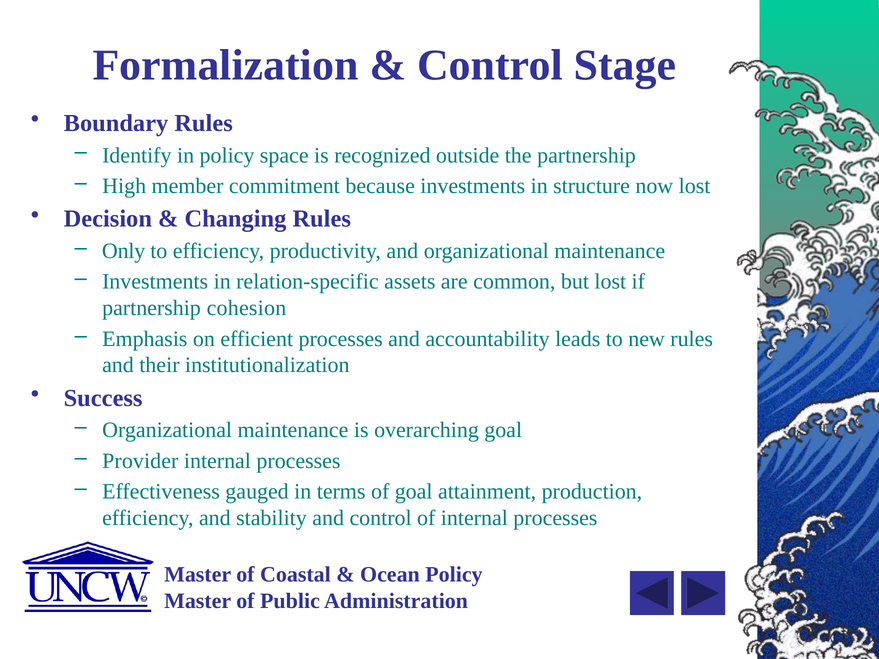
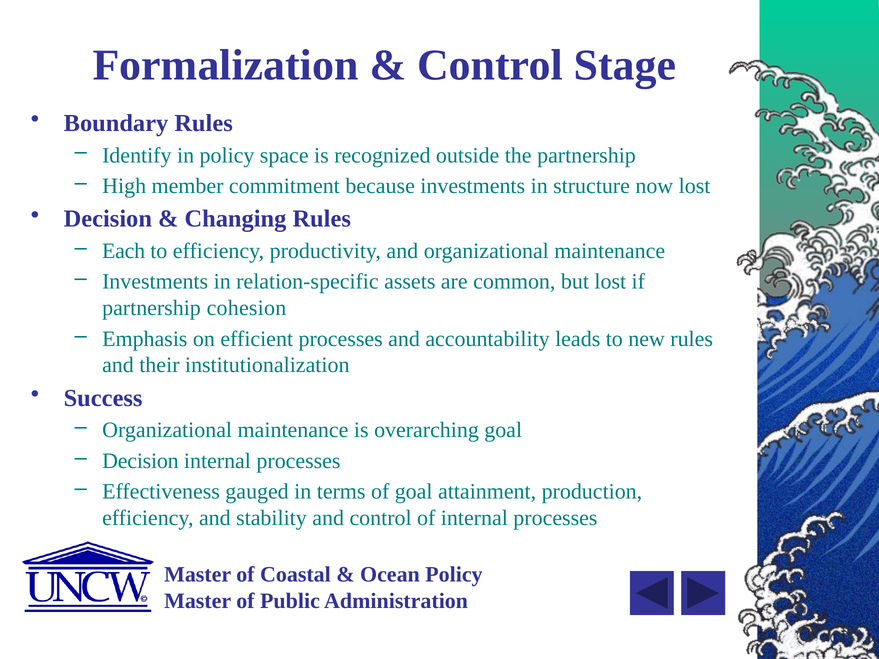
Only: Only -> Each (124, 251)
Provider: Provider -> Decision (140, 461)
